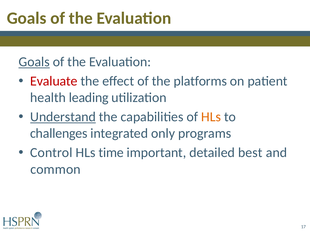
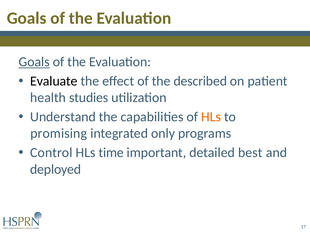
Evaluate colour: red -> black (54, 81)
platforms: platforms -> described (200, 81)
leading: leading -> studies (89, 98)
Understand underline: present -> none (63, 117)
challenges: challenges -> promising (59, 134)
common: common -> deployed (56, 170)
